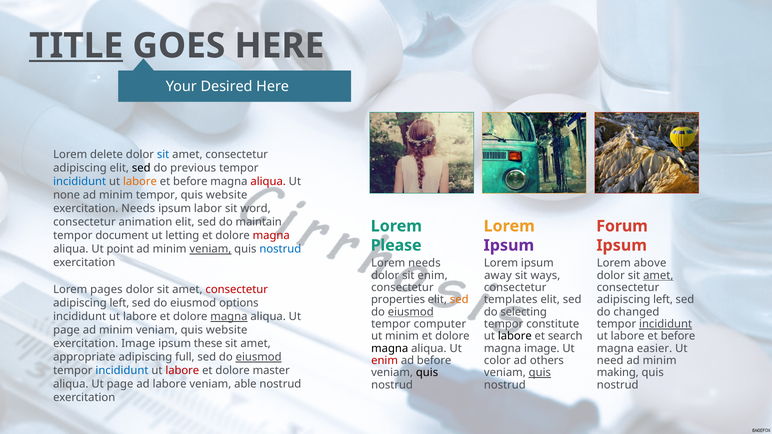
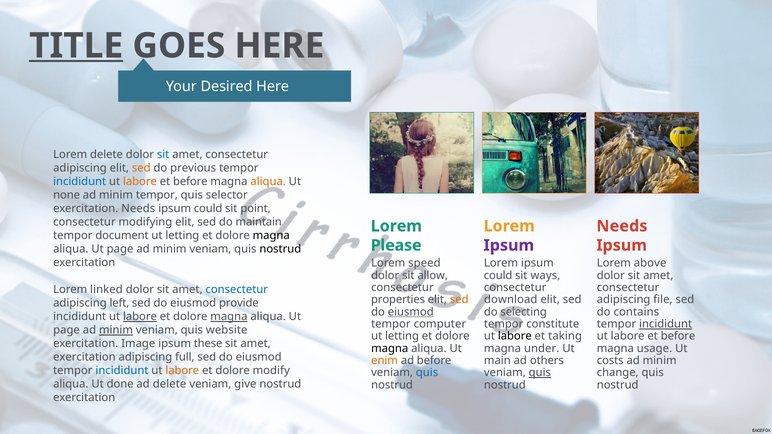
sed colour: black -> orange (141, 168)
aliqua colour: red -> orange (268, 182)
website: website -> selector (227, 195)
labor: labor -> could (208, 209)
word: word -> point (256, 209)
animation: animation -> modifying (145, 222)
Forum: Forum -> Needs (622, 226)
magna colour: red -> black (271, 236)
point: point -> page (120, 249)
veniam underline: present -> none (210, 249)
nostrud colour: blue -> black (280, 249)
Lorem needs: needs -> speed (424, 263)
sit enim: enim -> allow (433, 276)
away: away -> could (498, 276)
amet underline: present -> none (658, 276)
pages: pages -> linked (106, 290)
consectetur colour: red -> blue (237, 290)
templates: templates -> download (511, 300)
left: left -> file (663, 300)
options: options -> provide (239, 303)
changed: changed -> contains (636, 312)
labore underline: none -> present (140, 317)
minim underline: none -> present (116, 330)
minim: minim -> letting (402, 336)
search: search -> taking (565, 336)
magna image: image -> under (542, 349)
easier: easier -> usage (654, 349)
appropriate: appropriate -> exercitation (84, 357)
eiusmod underline: present -> none (259, 357)
enim colour: red -> orange (385, 361)
color: color -> main (497, 361)
need: need -> costs (610, 361)
labore colour: red -> orange (182, 371)
master: master -> modify (271, 371)
quis colour: black -> blue (427, 373)
making: making -> change (618, 373)
page: page -> done (120, 384)
ad labore: labore -> delete (170, 384)
able: able -> give (245, 384)
